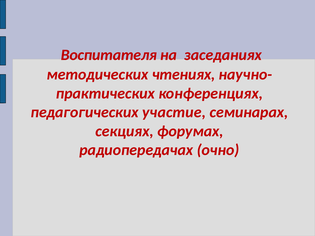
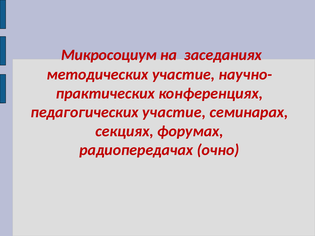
Воспитателя: Воспитателя -> Микросоциум (109, 55)
методических чтениях: чтениях -> участие (184, 75)
